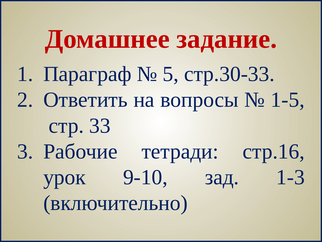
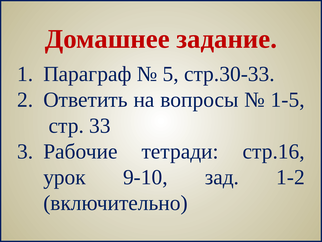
1-3: 1-3 -> 1-2 (290, 177)
